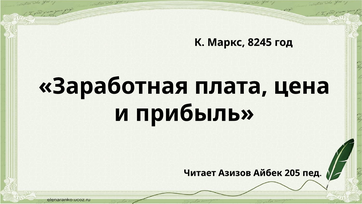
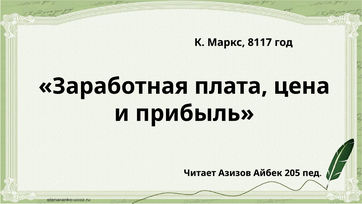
8245: 8245 -> 8117 (260, 42)
